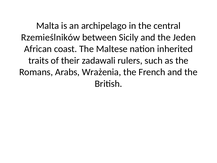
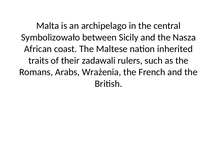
Rzemieślników: Rzemieślników -> Symbolizowało (51, 37)
Jeden: Jeden -> Nasza (184, 37)
